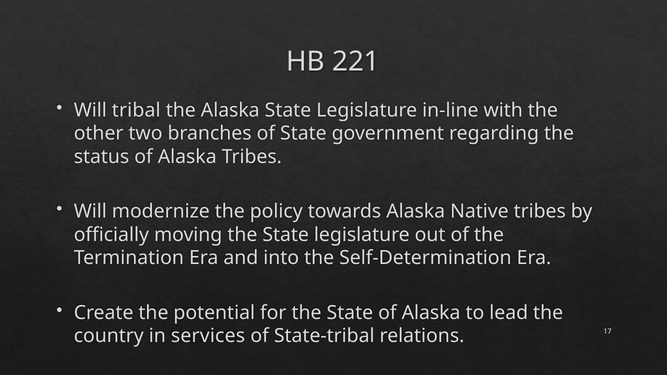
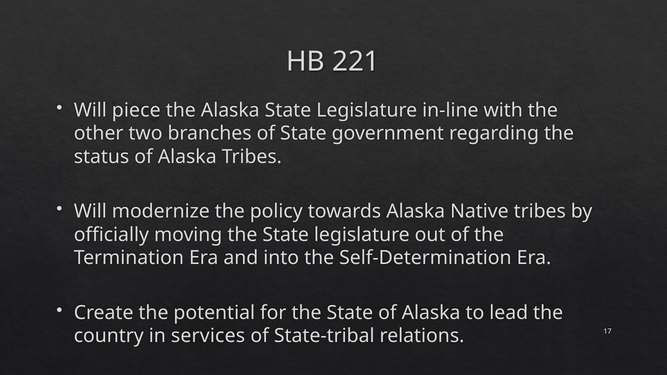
tribal: tribal -> piece (136, 110)
